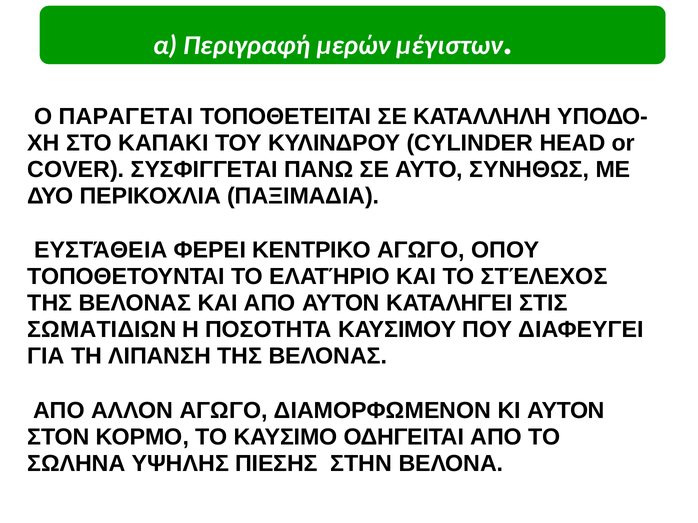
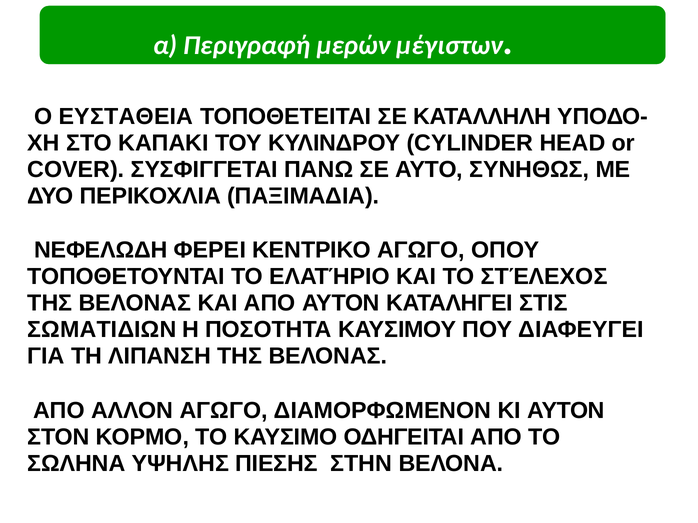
ΠΑΡΑΓΕΤΑΙ: ΠΑΡΑΓΕΤΑΙ -> ΕΥΣΤΑΘΕΙΑ (126, 117)
ΕΥΣΤΆΘΕΙΑ: ΕΥΣΤΆΘΕΙΑ -> ΝΕΦΕΛΩΔΗ (101, 250)
